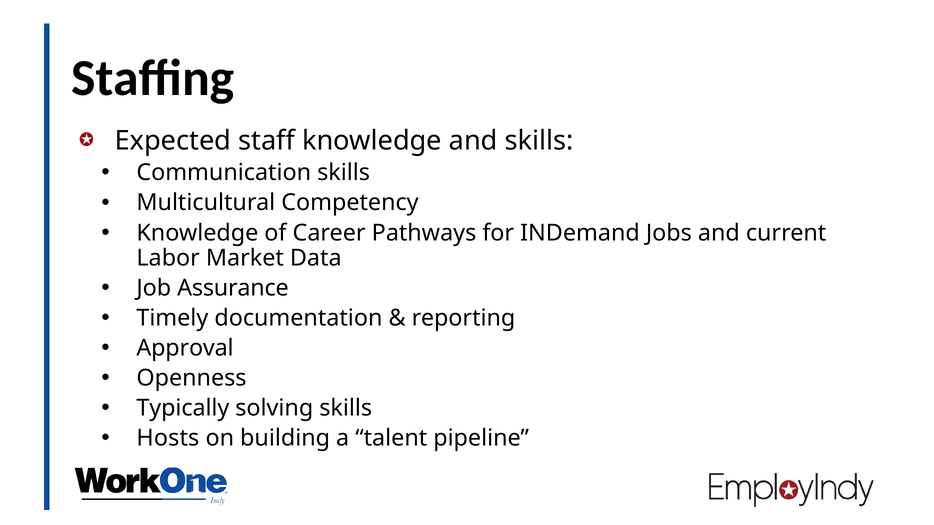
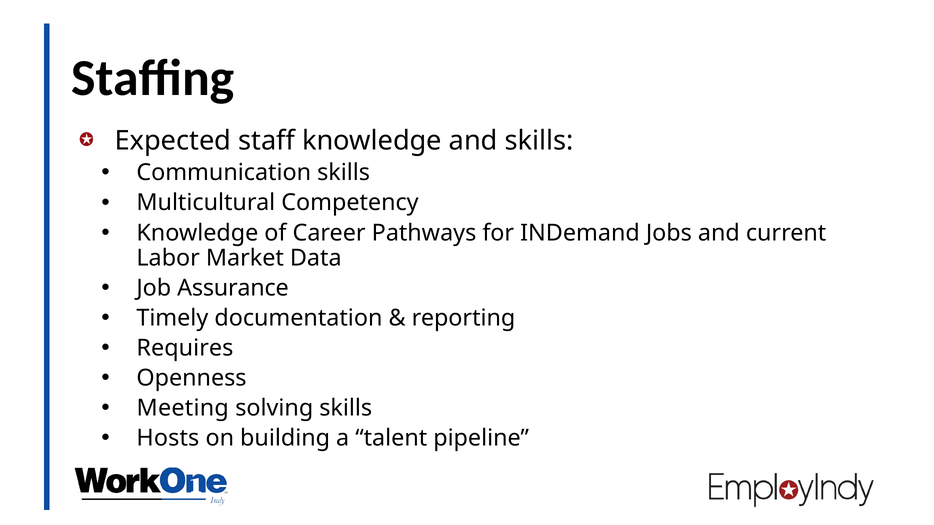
Approval: Approval -> Requires (185, 348)
Typically: Typically -> Meeting (183, 408)
